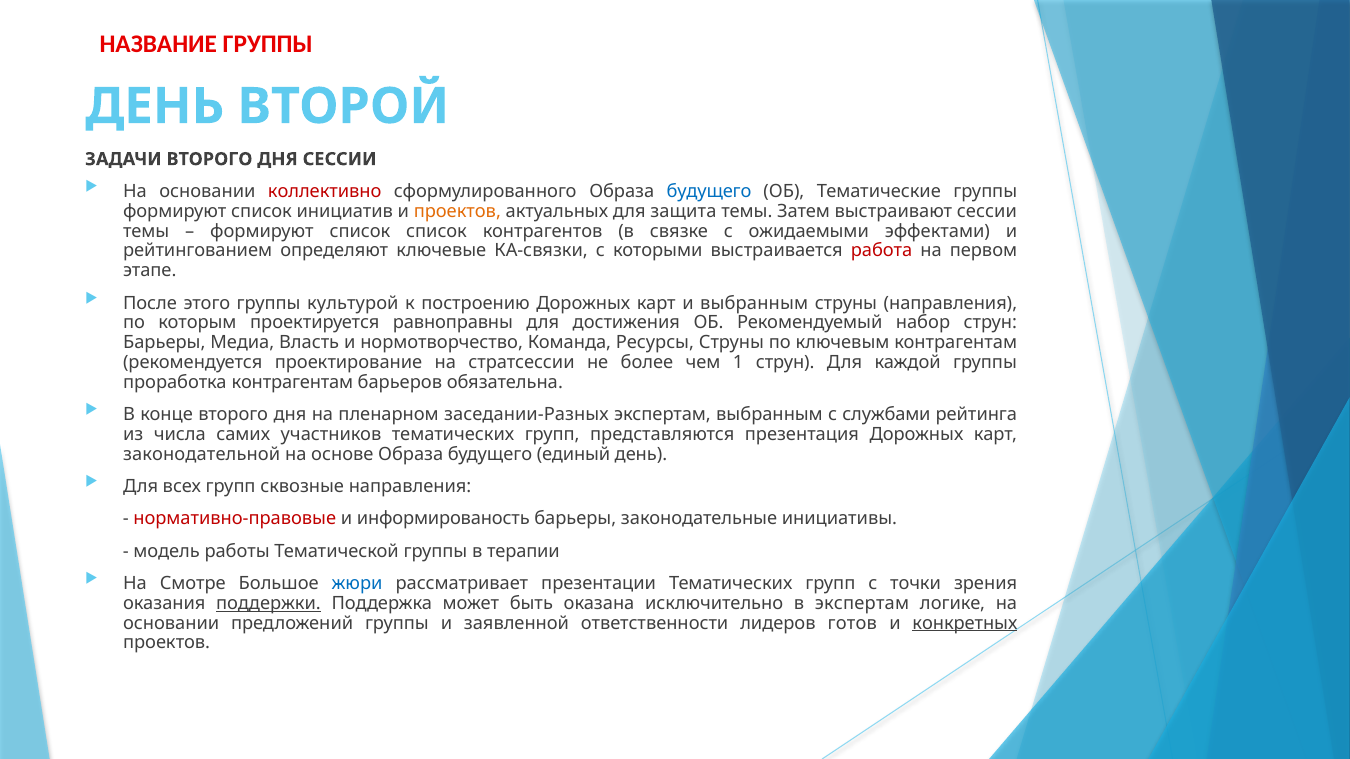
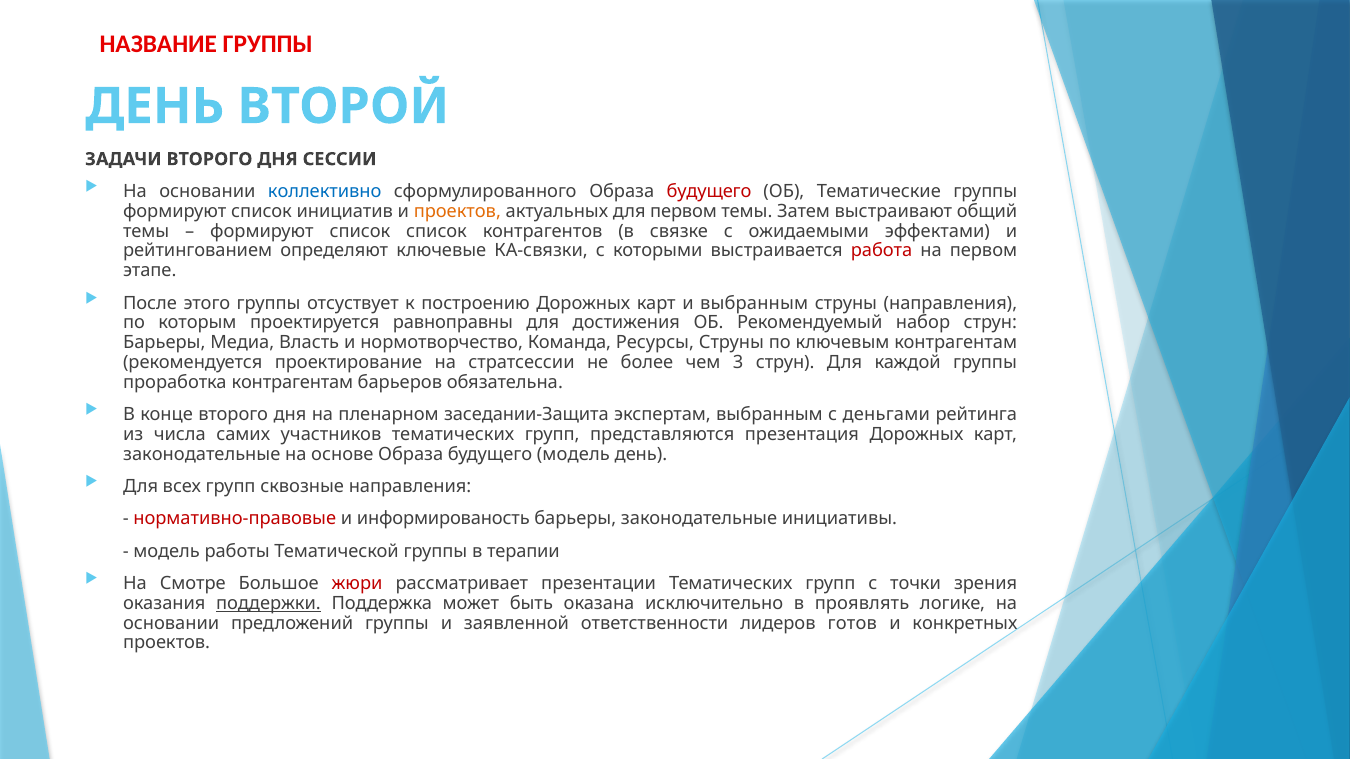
коллективно colour: red -> blue (325, 192)
будущего colour: blue -> red (709, 192)
для защита: защита -> первом (684, 211)
выстраивают сессии: сессии -> общий (987, 211)
культурой: культурой -> отсуствует (353, 303)
1: 1 -> 3 (738, 362)
заседании-Разных: заседании-Разных -> заседании-Защита (526, 415)
службами: службами -> деньгами (886, 415)
законодательной: законодательной -> законодательные (202, 454)
будущего единый: единый -> модель (573, 454)
жюри colour: blue -> red (357, 584)
в экспертам: экспертам -> проявлять (862, 604)
конкретных underline: present -> none (965, 623)
